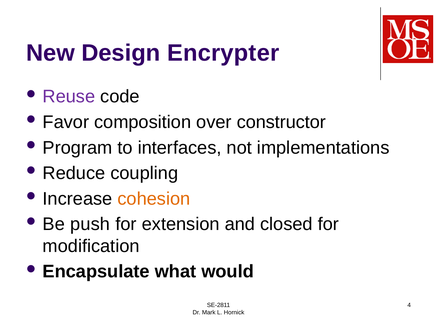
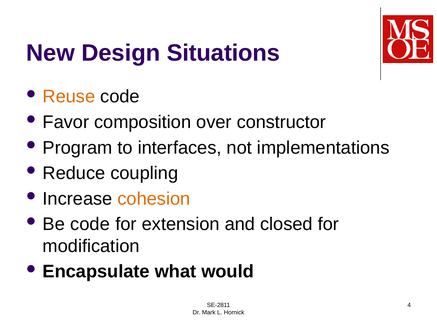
Encrypter: Encrypter -> Situations (223, 53)
Reuse colour: purple -> orange (69, 97)
Be push: push -> code (90, 224)
